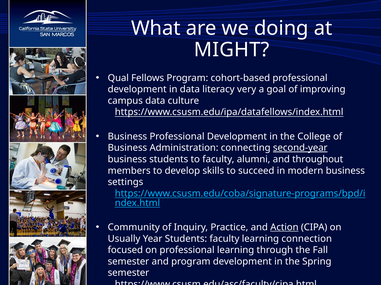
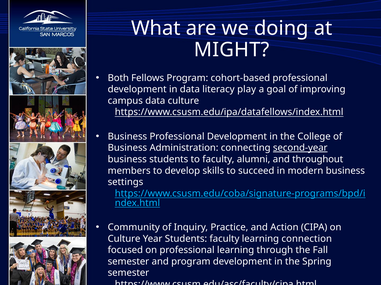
Qual: Qual -> Both (118, 78)
very: very -> play (247, 90)
Action underline: present -> none (284, 228)
Usually: Usually -> Culture (124, 239)
